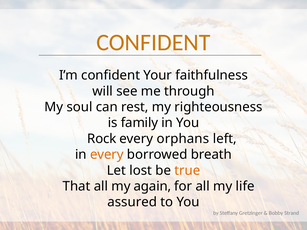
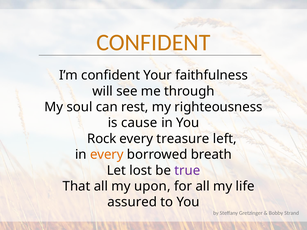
family: family -> cause (139, 123)
orphans: orphans -> treasure (183, 139)
true colour: orange -> purple (187, 171)
again: again -> upon (152, 186)
